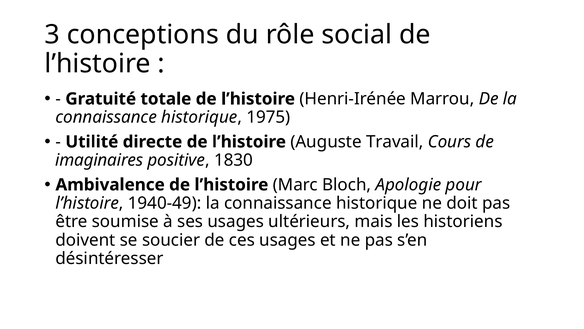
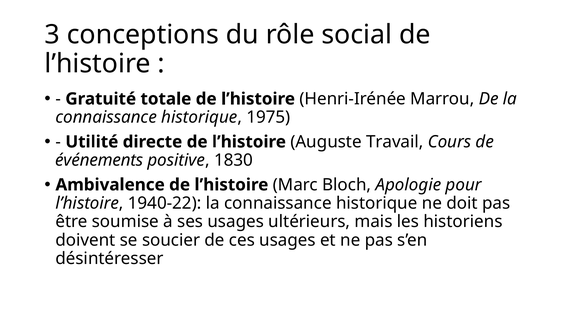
imaginaires: imaginaires -> événements (99, 160)
1940-49: 1940-49 -> 1940-22 (165, 203)
